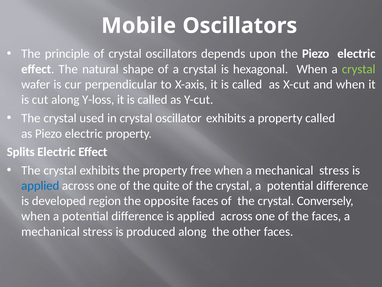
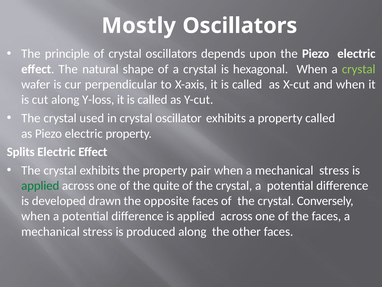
Mobile: Mobile -> Mostly (139, 26)
free: free -> pair (201, 170)
applied colour: blue -> green (40, 185)
region: region -> drawn (105, 201)
